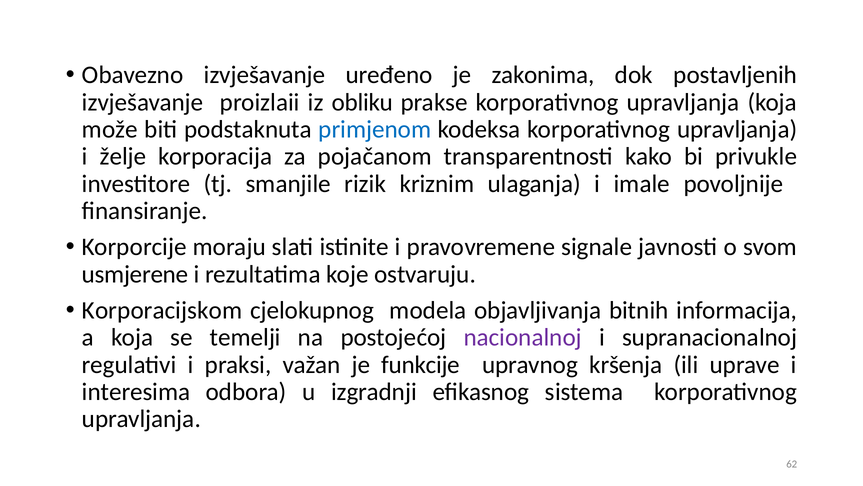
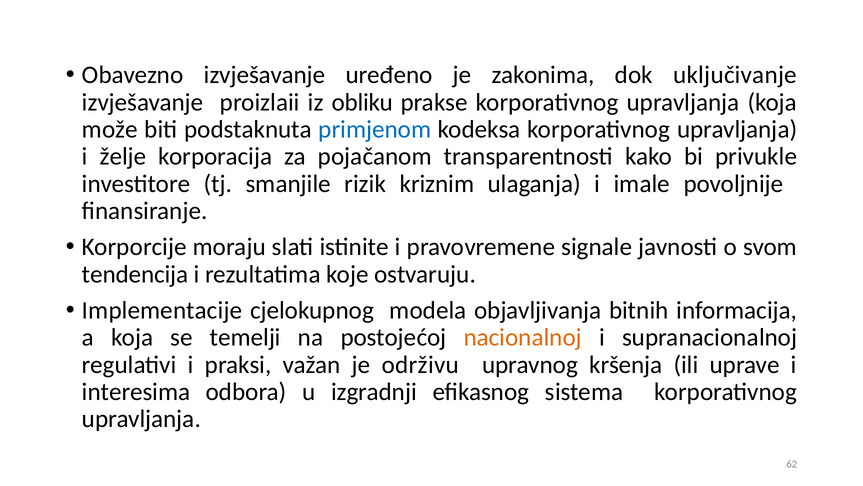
postavljenih: postavljenih -> uključivanje (735, 75)
usmjerene: usmjerene -> tendencija (135, 274)
Korporacijskom: Korporacijskom -> Implementacije (162, 310)
nacionalnoj colour: purple -> orange (523, 337)
funkcije: funkcije -> održivu (420, 364)
